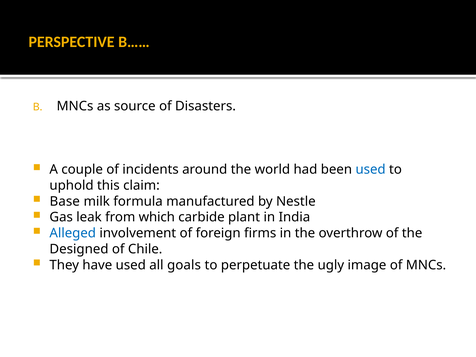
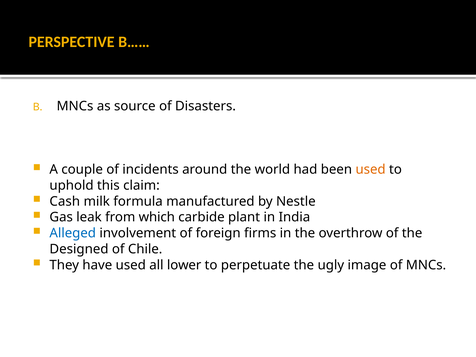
used colour: blue -> orange (371, 170)
Base: Base -> Cash (65, 201)
goals: goals -> lower (184, 265)
